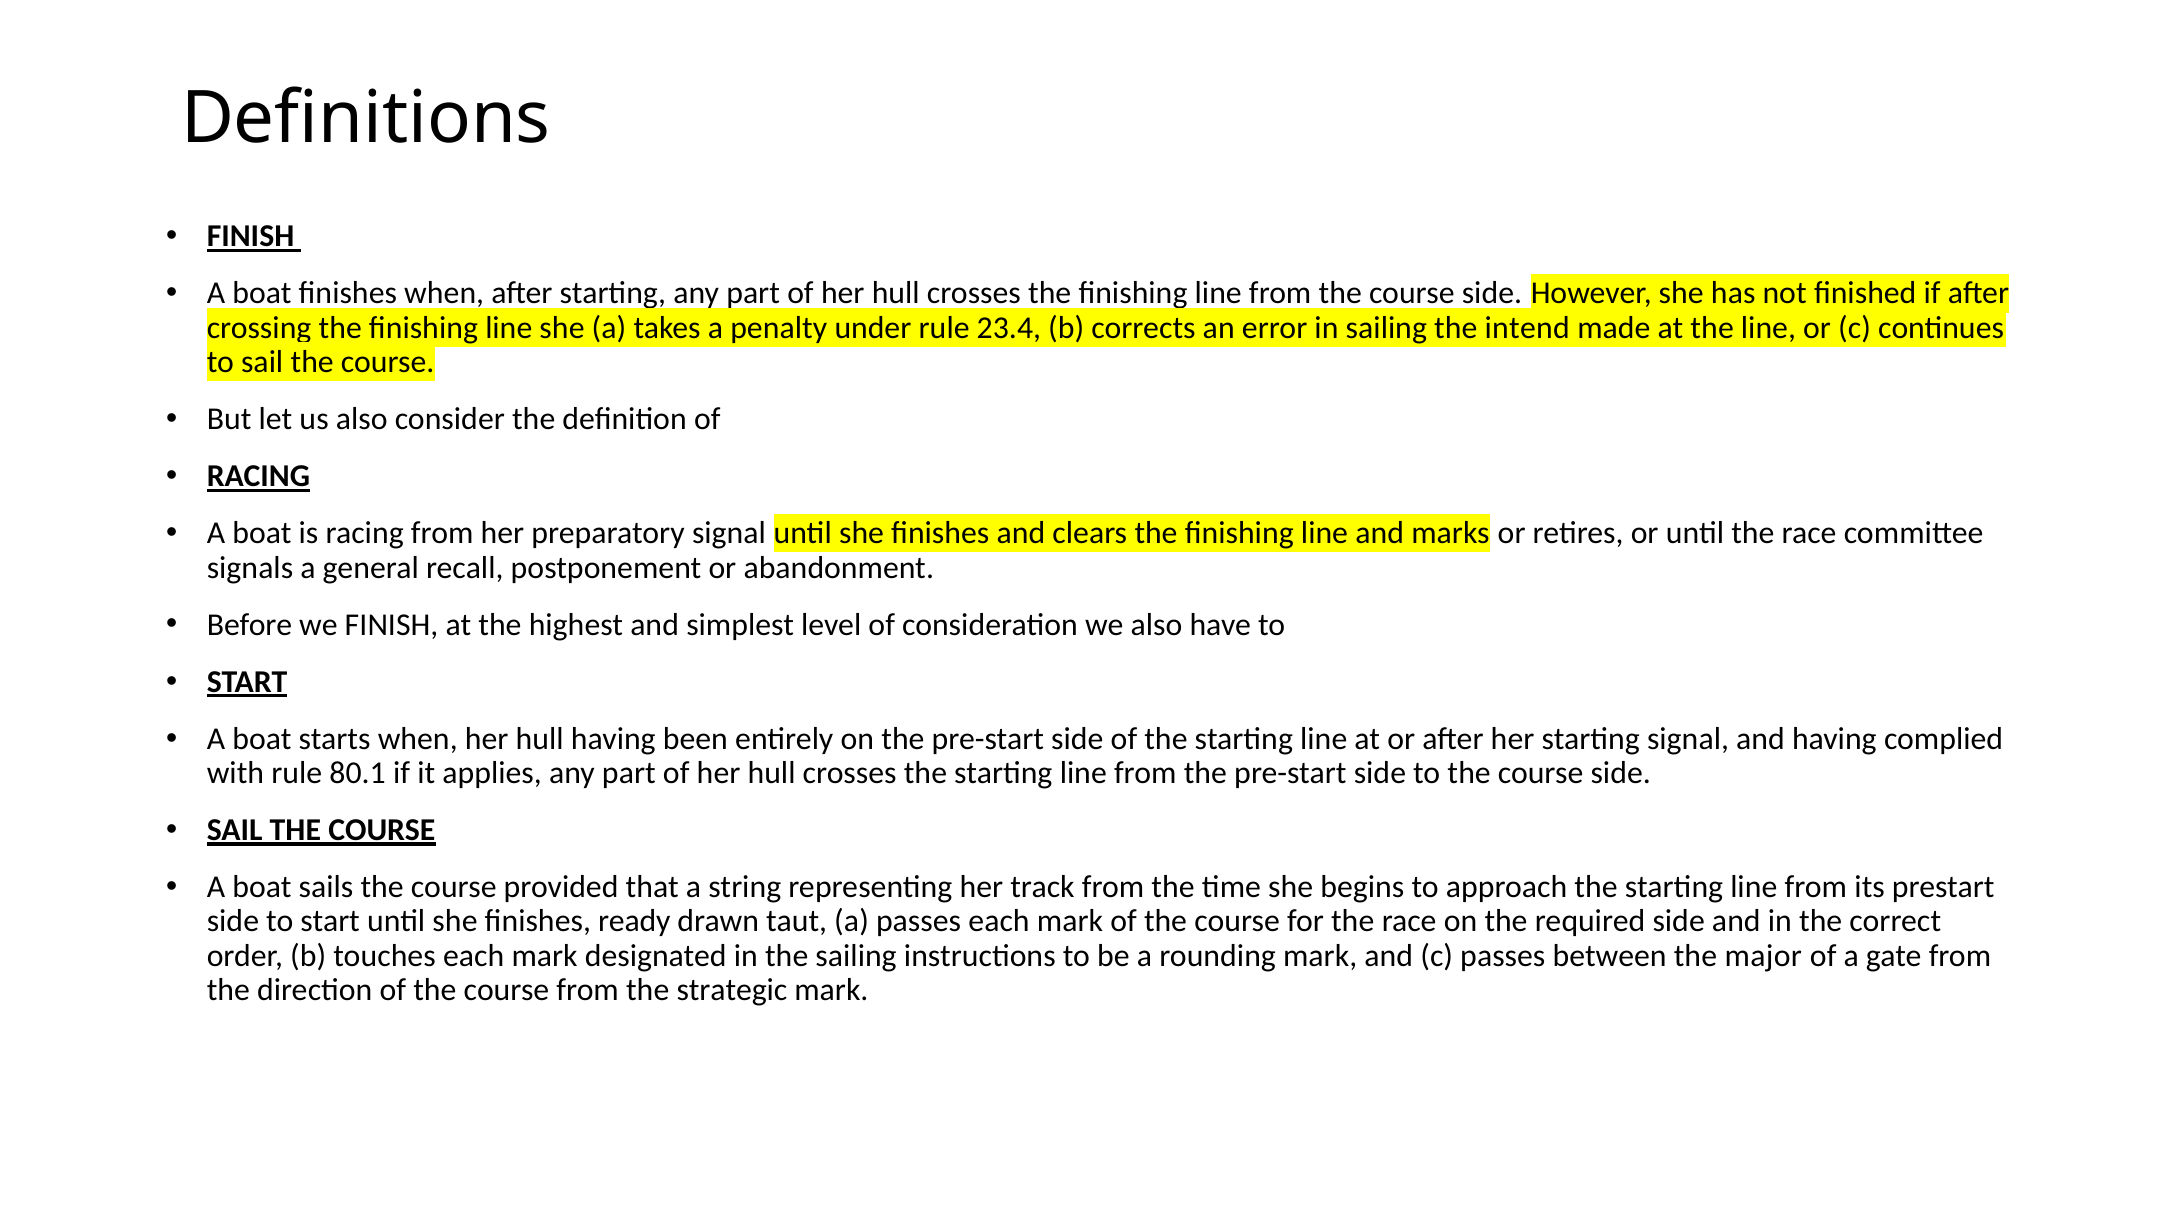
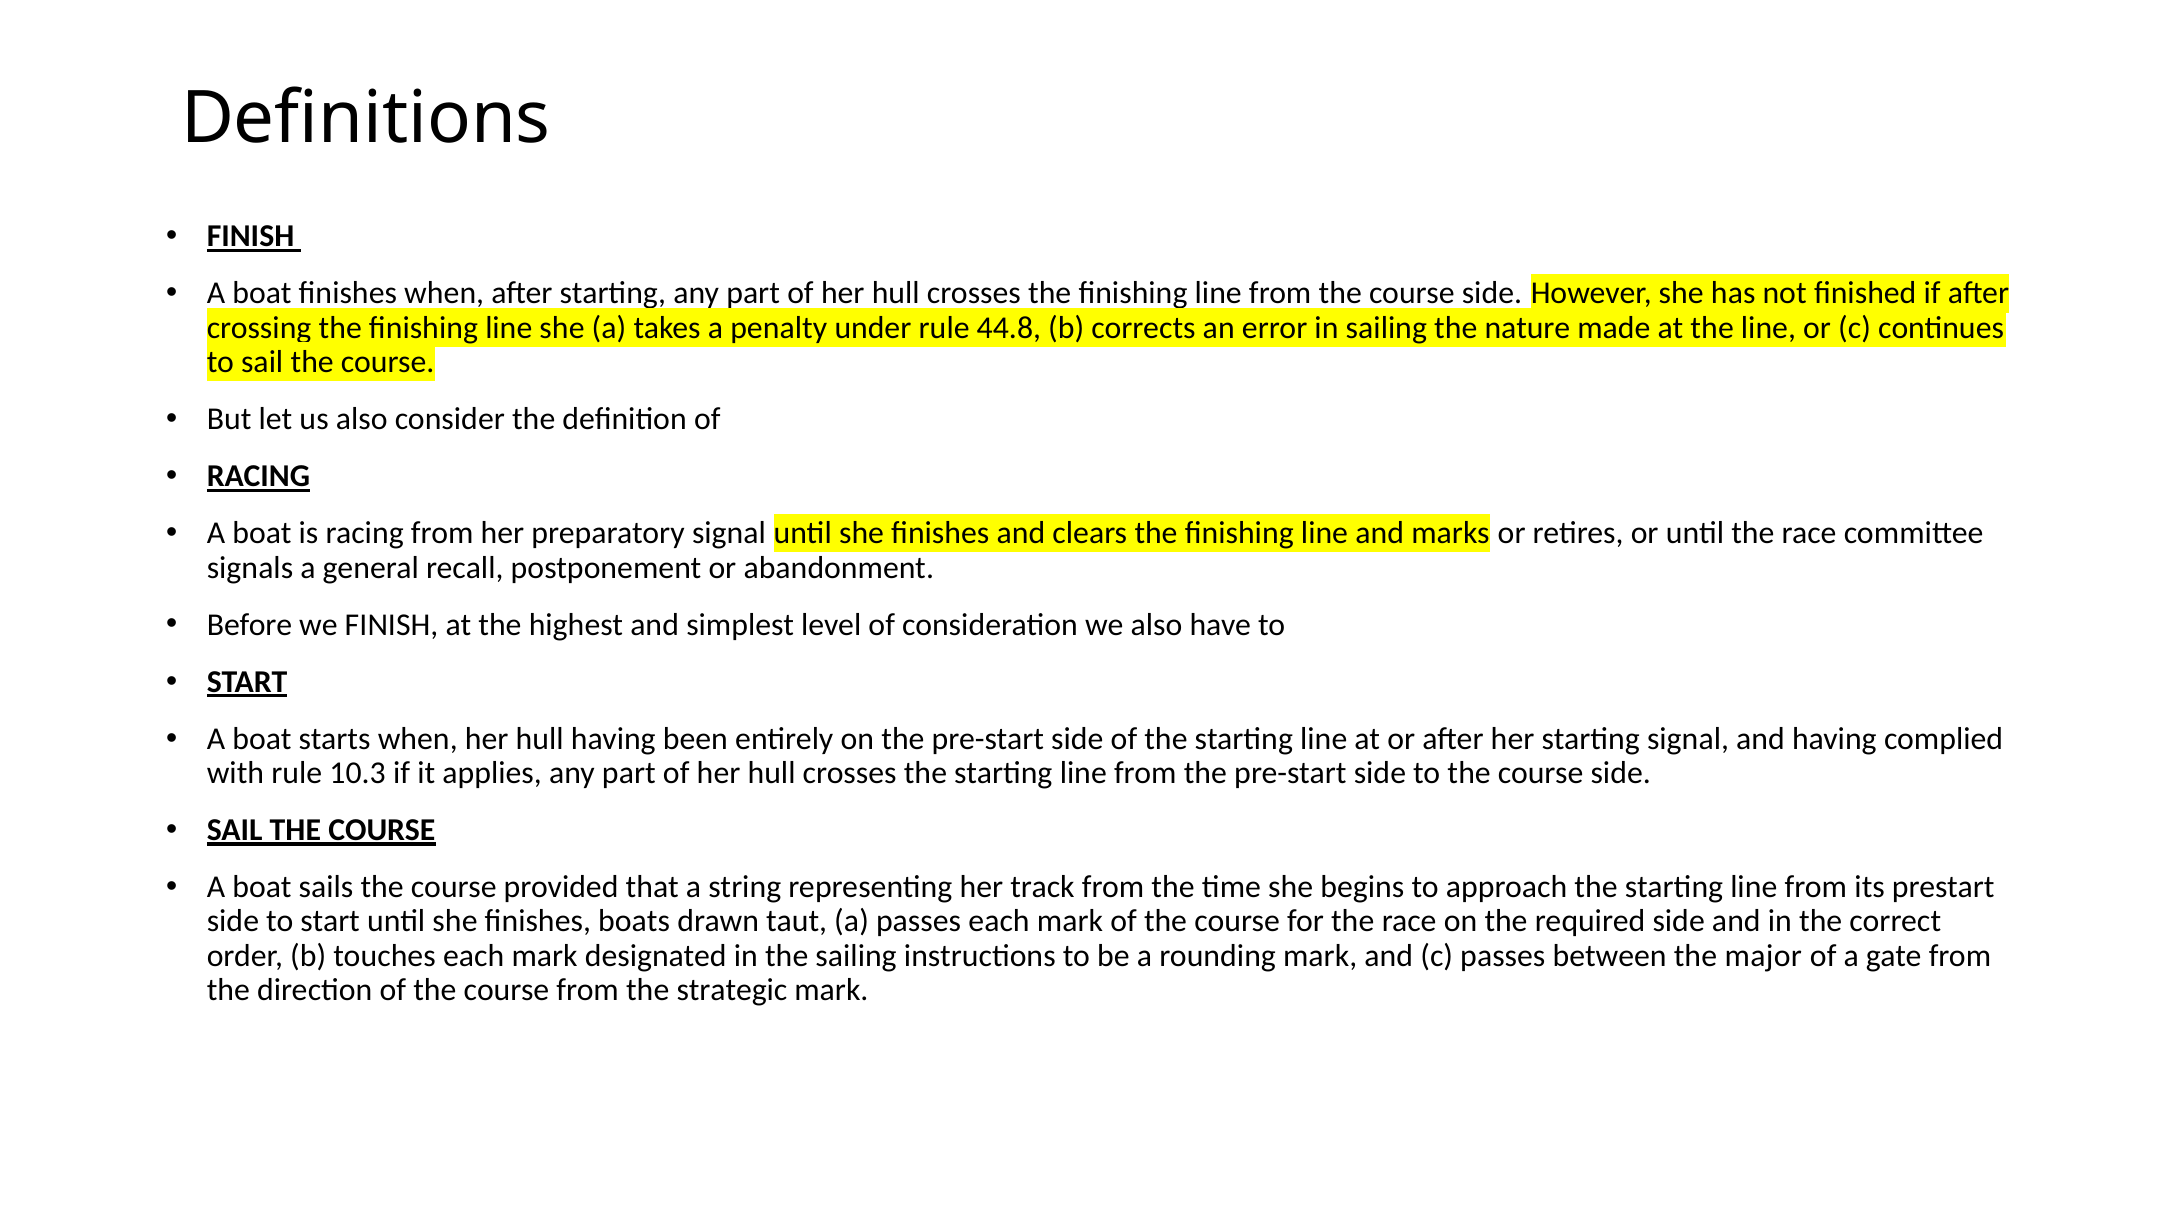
23.4: 23.4 -> 44.8 (1009, 328)
intend: intend -> nature (1527, 328)
80.1: 80.1 -> 10.3 (358, 773)
ready: ready -> boats (634, 922)
